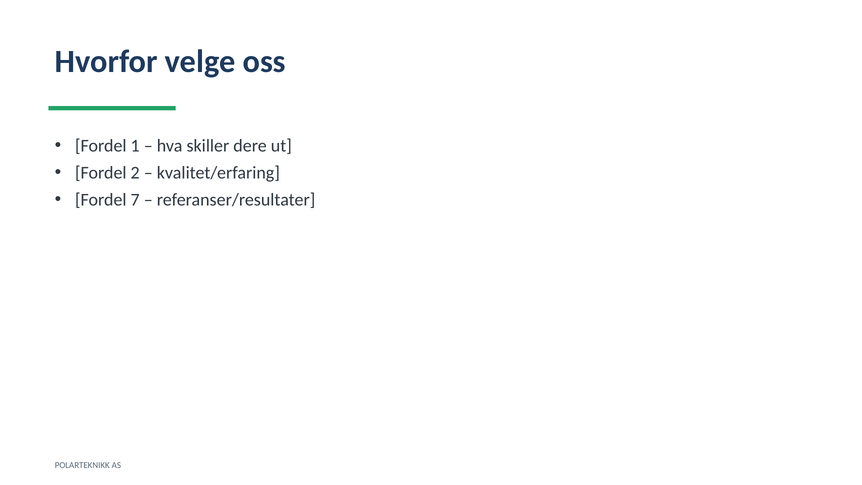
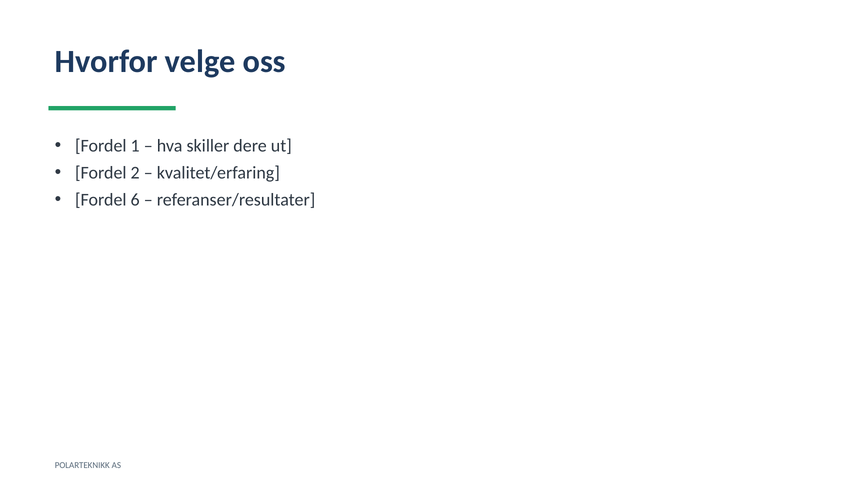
7: 7 -> 6 (135, 200)
